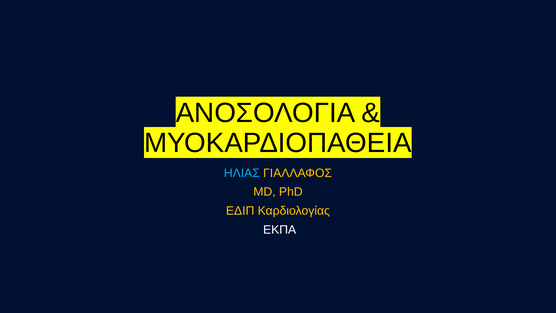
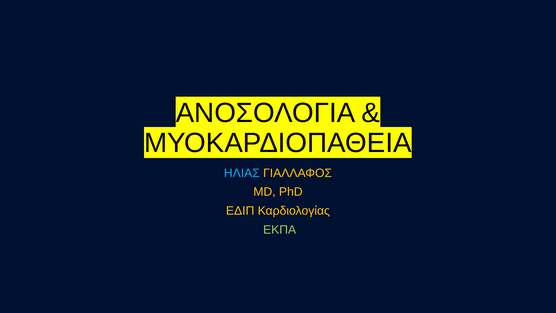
ΕΚΠΑ colour: white -> light green (280, 230)
